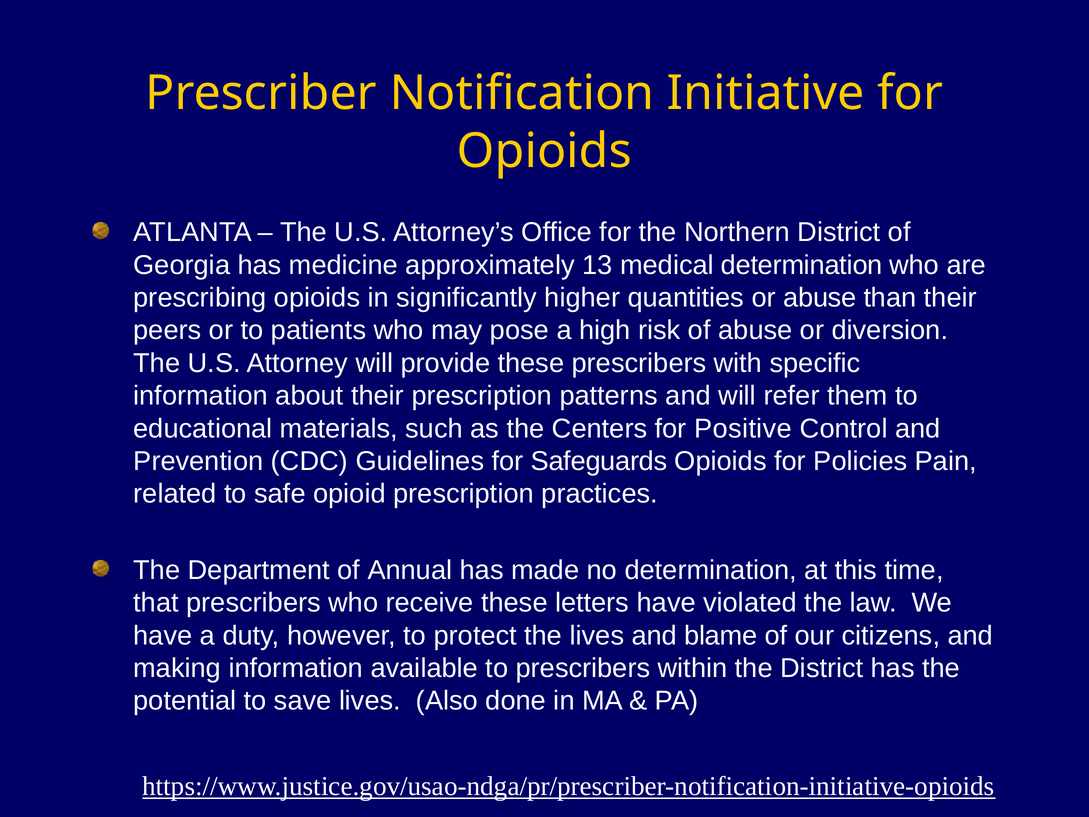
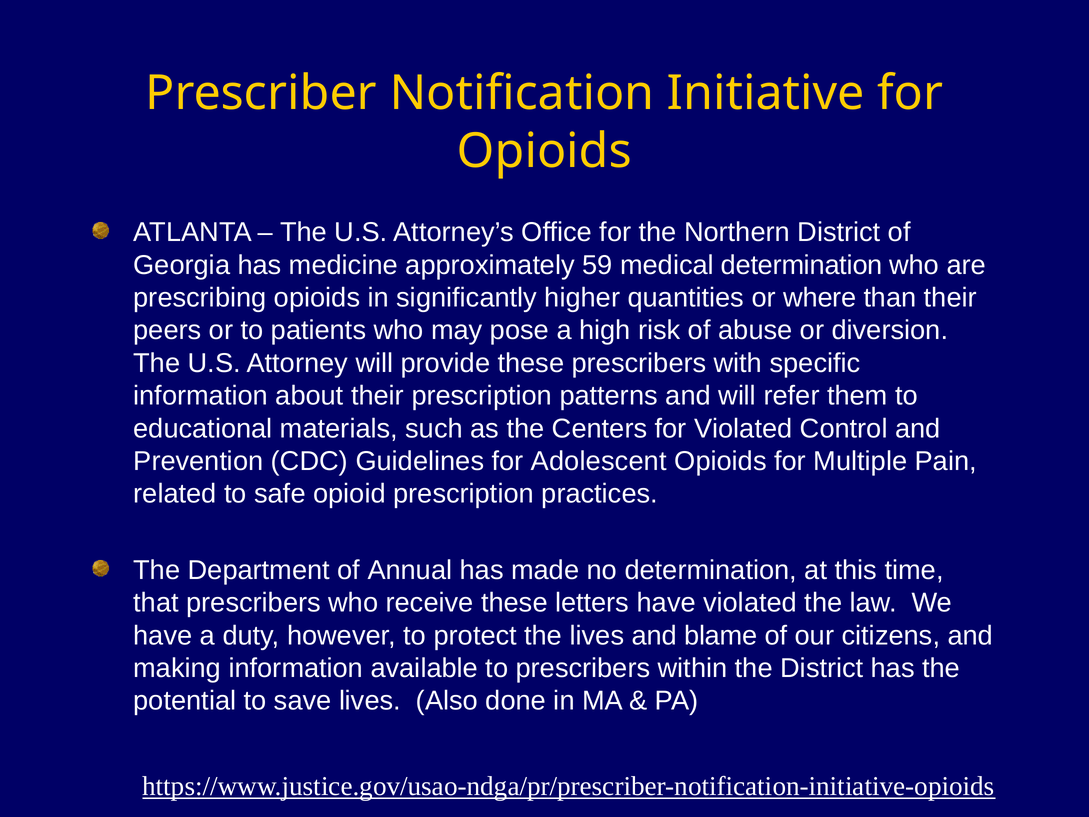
13: 13 -> 59 (597, 265)
or abuse: abuse -> where (820, 298)
for Positive: Positive -> Violated (743, 428)
Safeguards: Safeguards -> Adolescent (599, 461)
Policies: Policies -> Multiple (860, 461)
